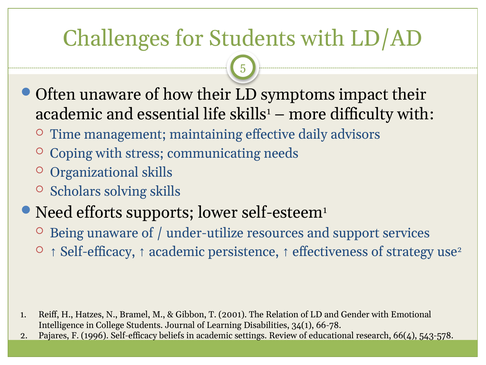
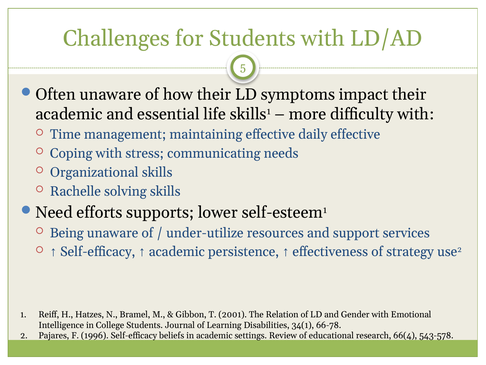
daily advisors: advisors -> effective (355, 134)
Scholars: Scholars -> Rachelle (75, 191)
